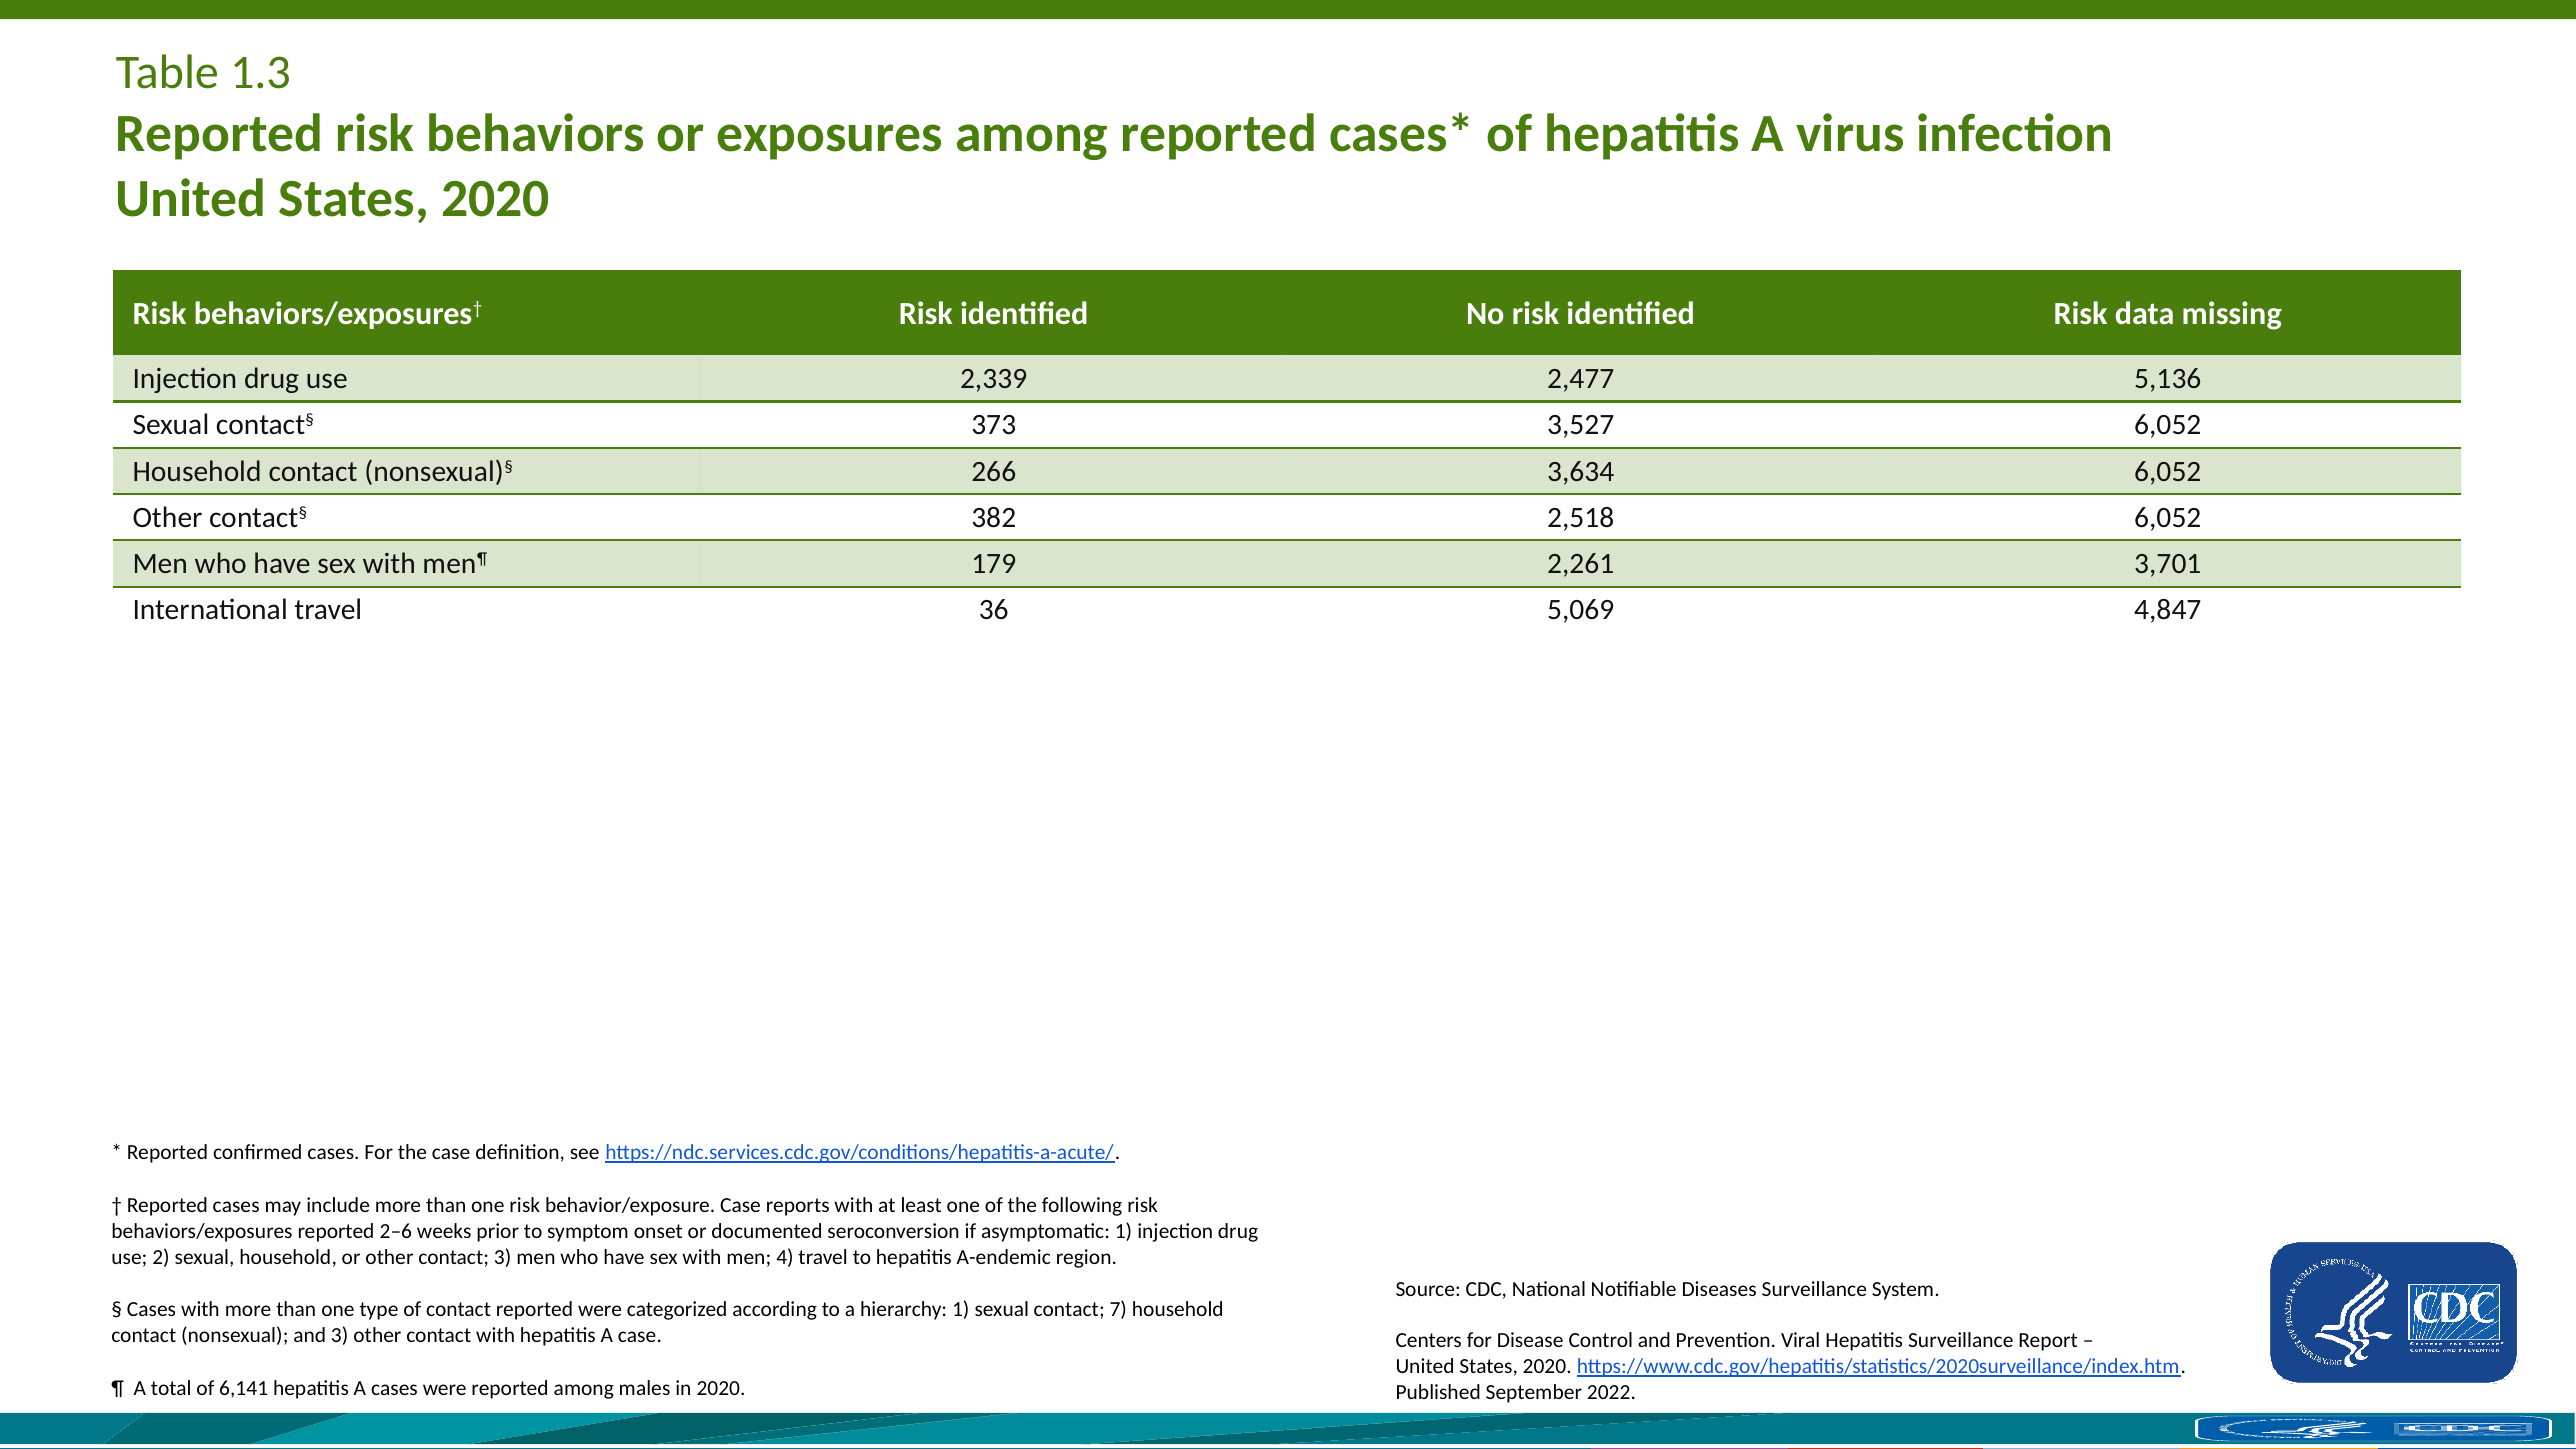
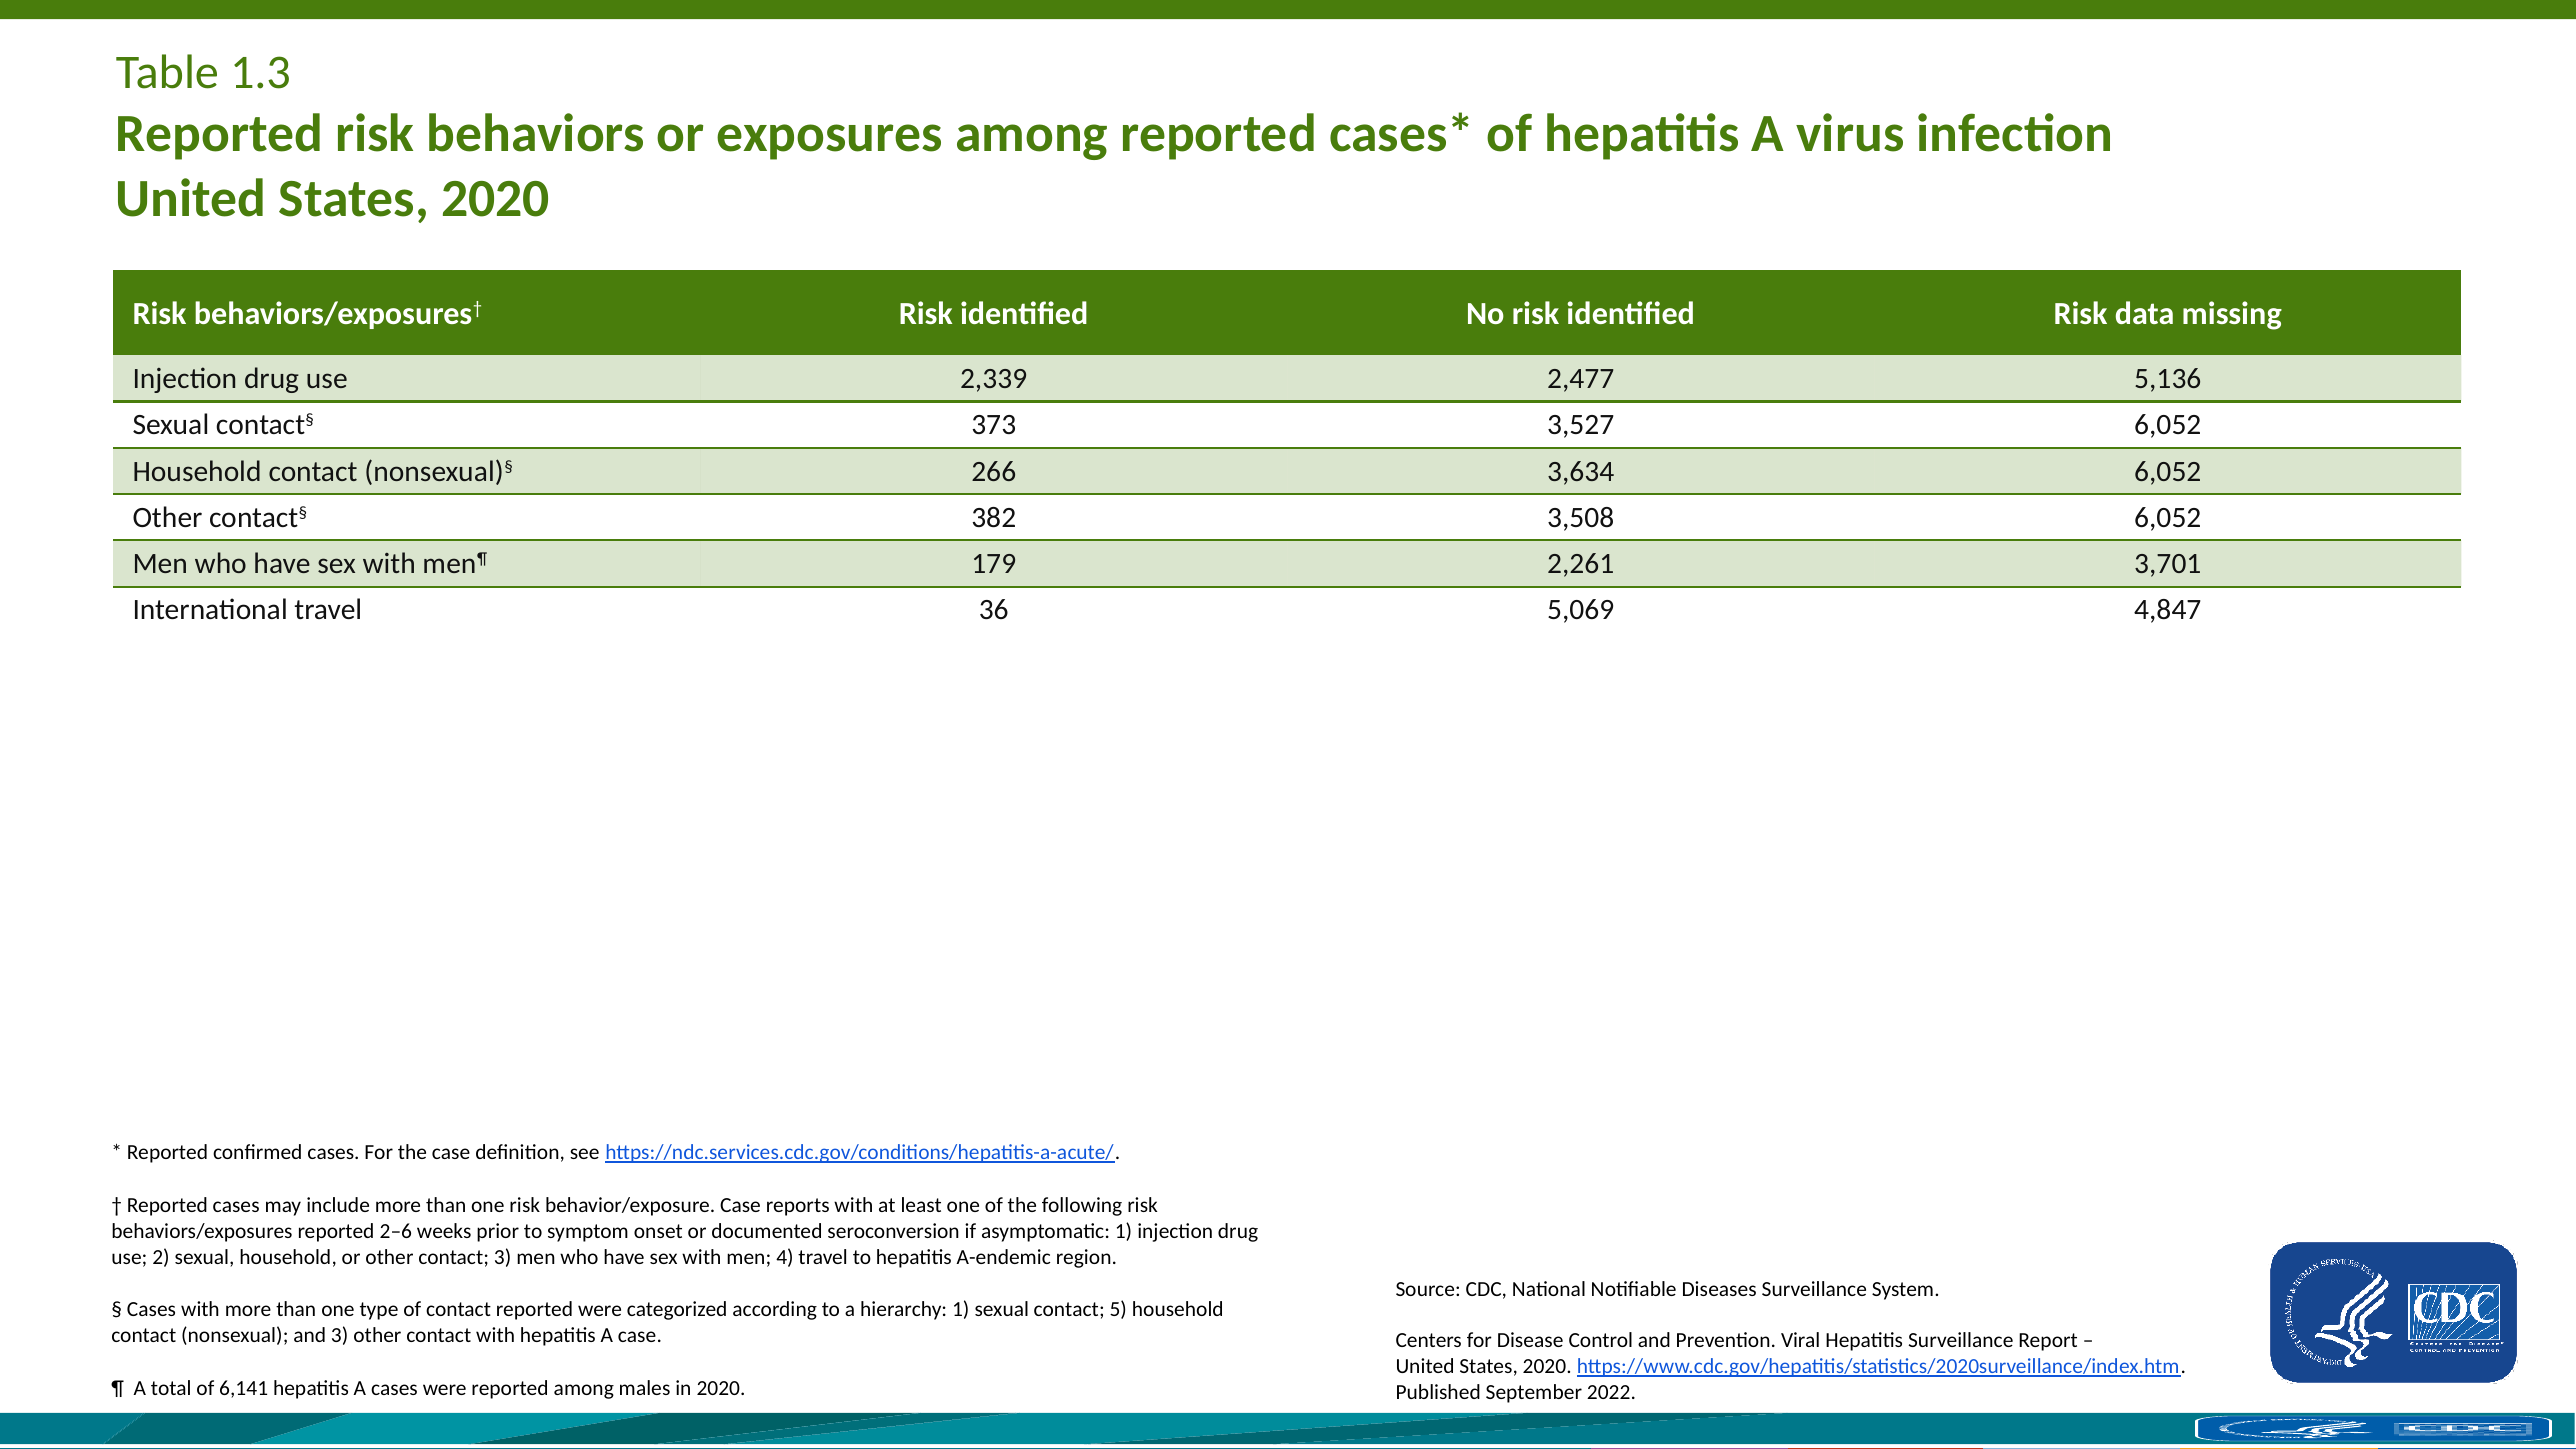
2,518: 2,518 -> 3,508 (1581, 518)
7: 7 -> 5 (1118, 1310)
